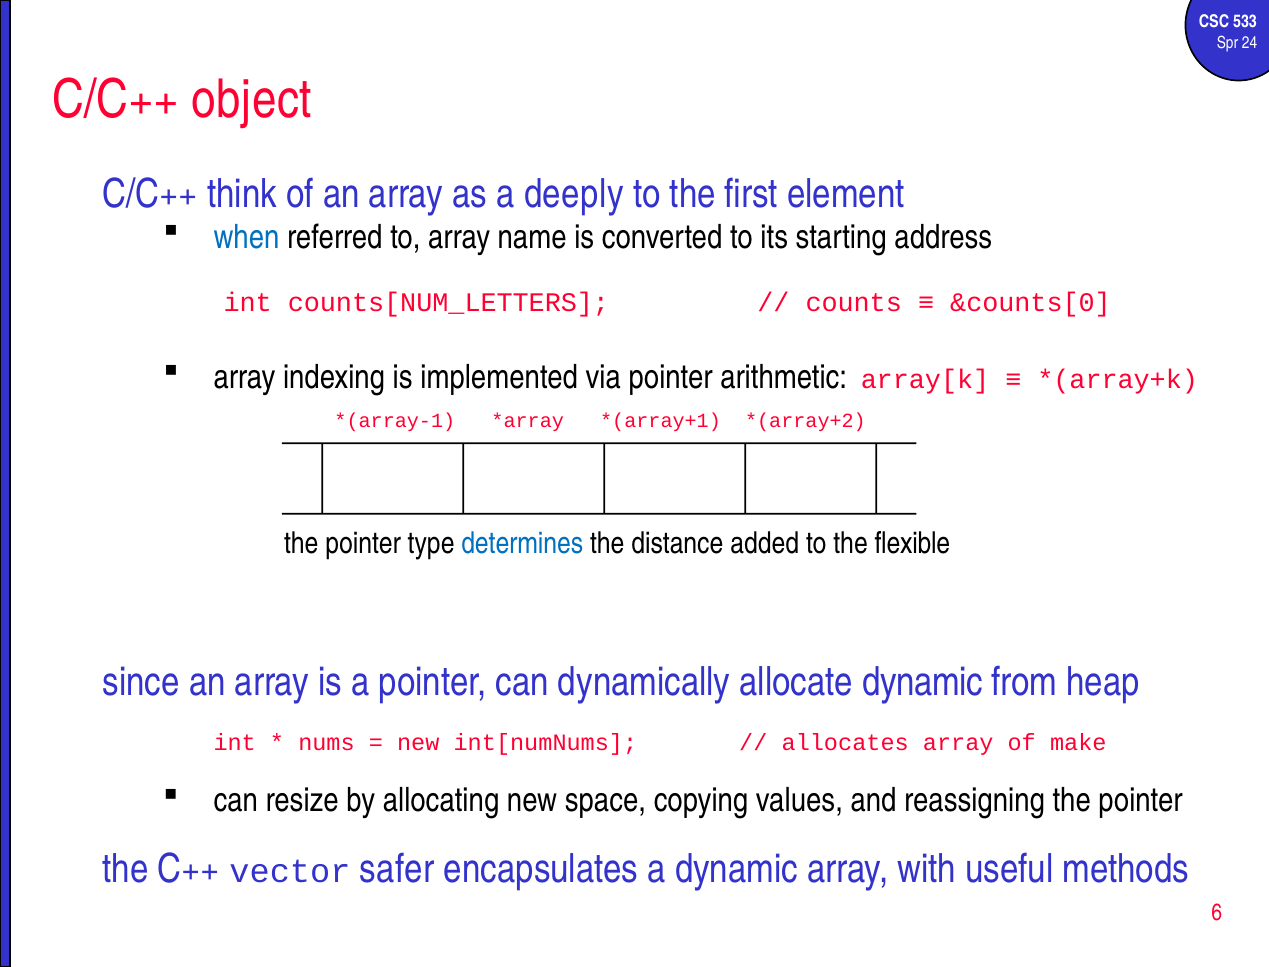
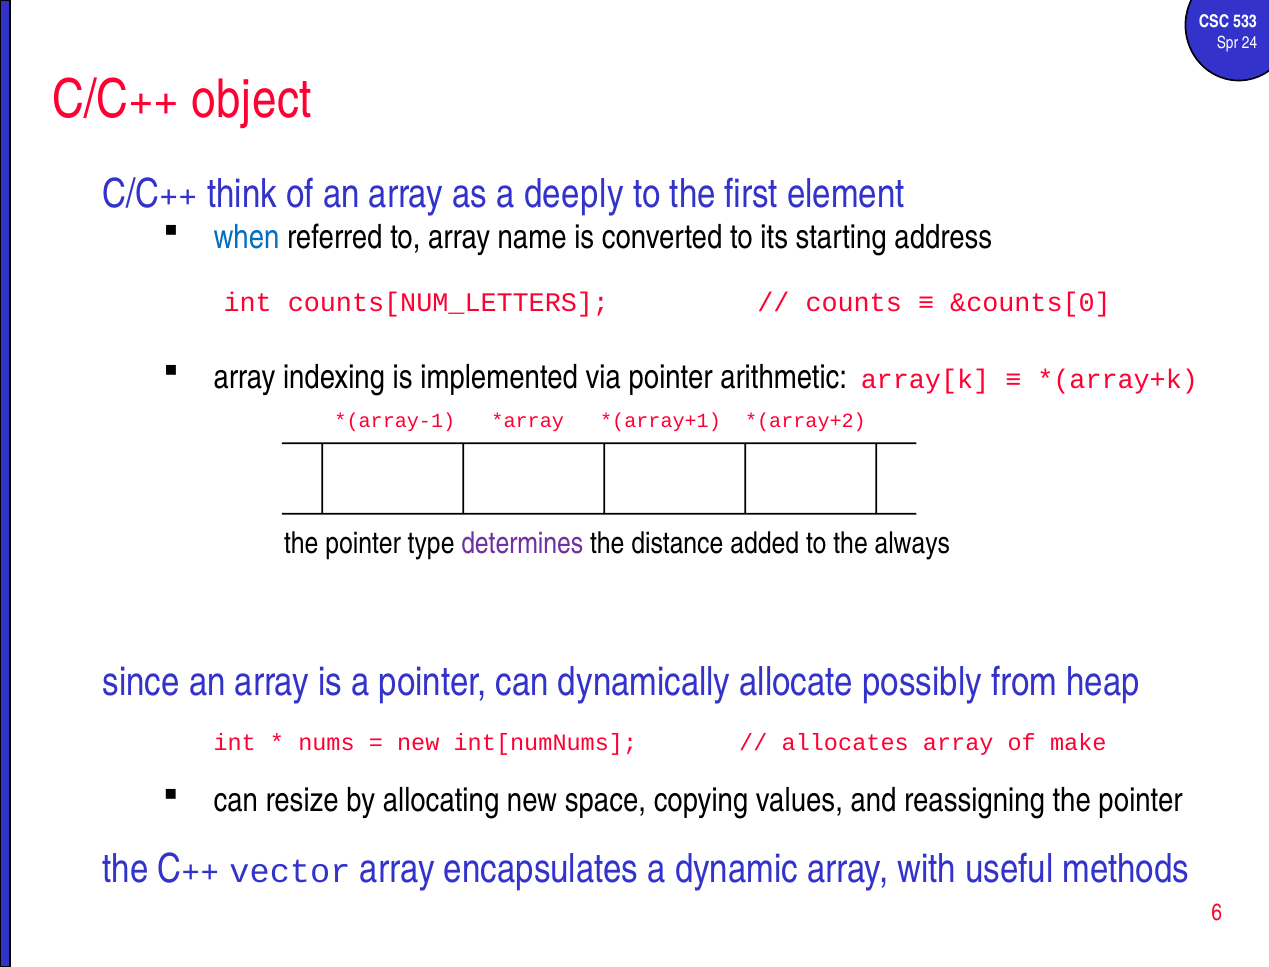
determines colour: blue -> purple (522, 543)
flexible: flexible -> always (912, 543)
allocate dynamic: dynamic -> possibly (922, 682)
vector safer: safer -> array (397, 869)
